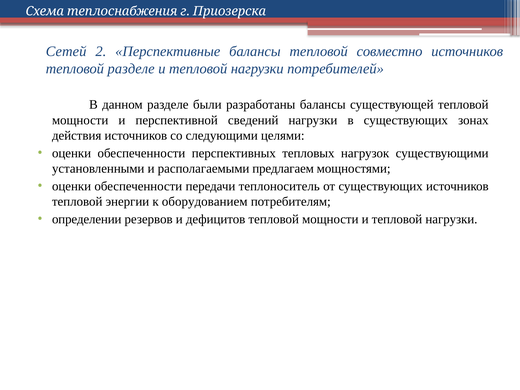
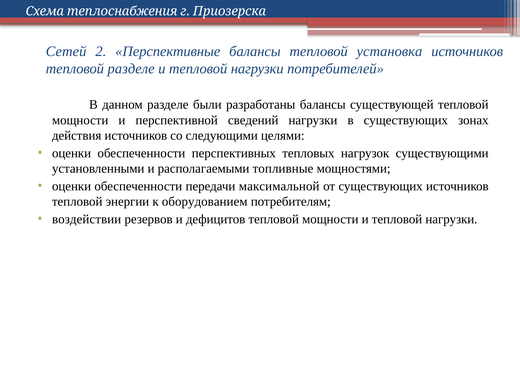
совместно: совместно -> установка (389, 51)
предлагаем: предлагаем -> топливные (283, 169)
теплоноситель: теплоноситель -> максимальной (279, 186)
определении: определении -> воздействии (87, 219)
